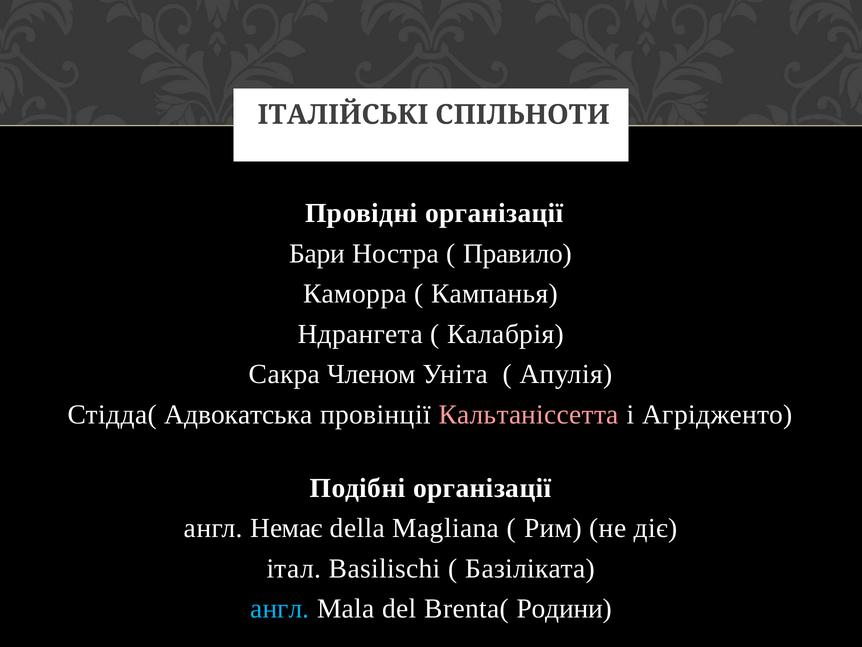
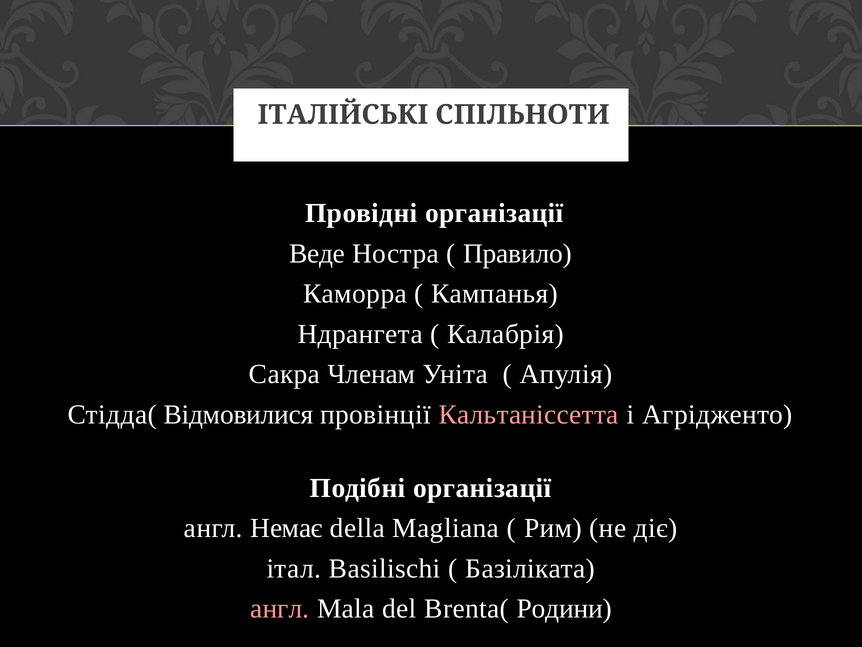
Бари: Бари -> Веде (317, 253)
Членом: Членом -> Членам (371, 374)
Адвокатська: Адвокатська -> Відмовилися (239, 414)
англ colour: light blue -> pink (280, 608)
